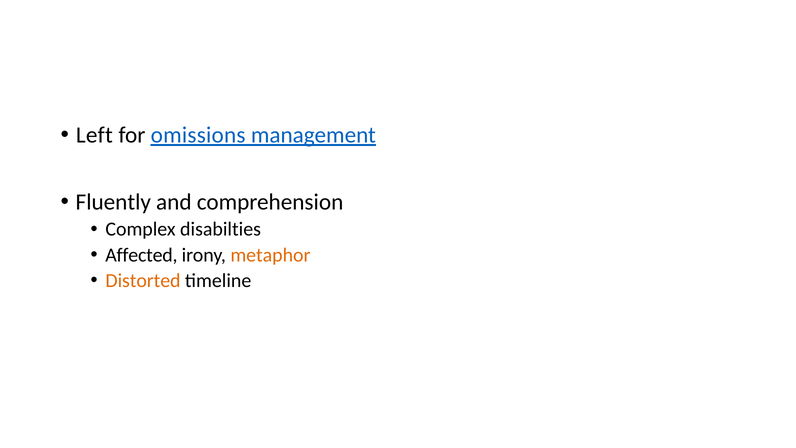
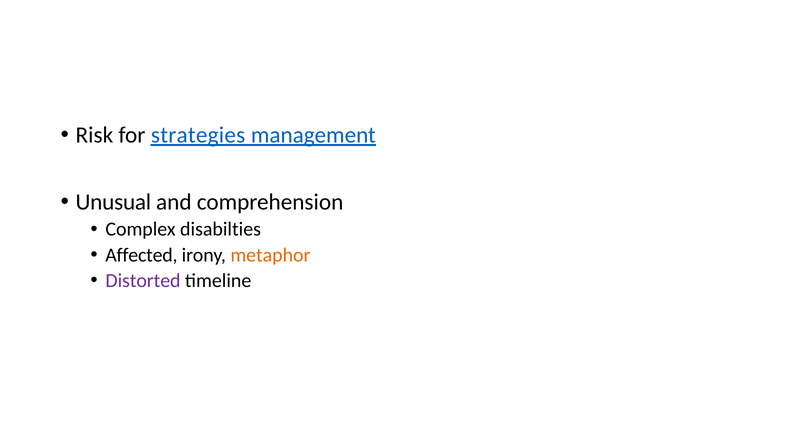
Left: Left -> Risk (94, 135)
omissions: omissions -> strategies (198, 135)
Fluently: Fluently -> Unusual (113, 202)
Distorted colour: orange -> purple (143, 280)
